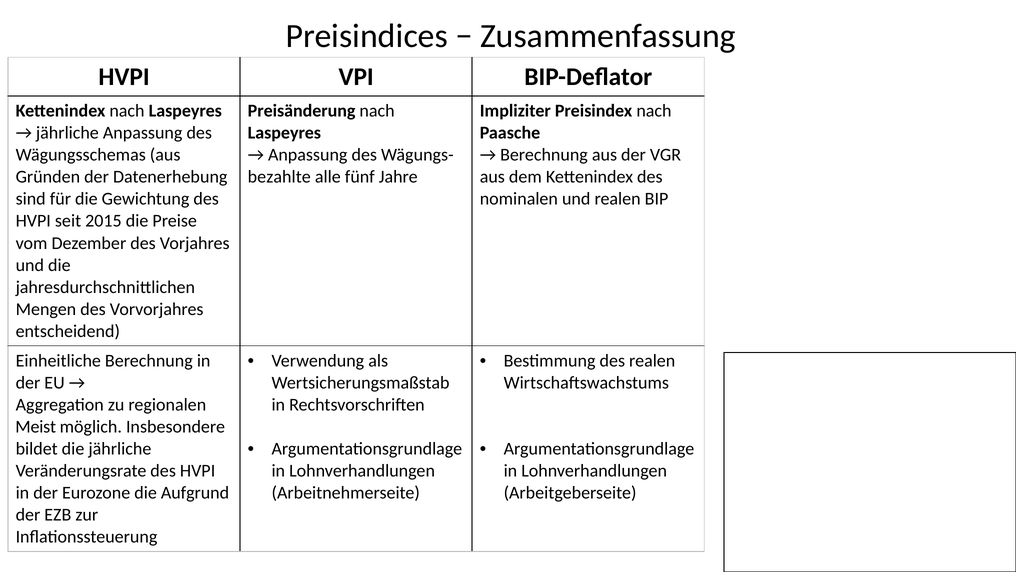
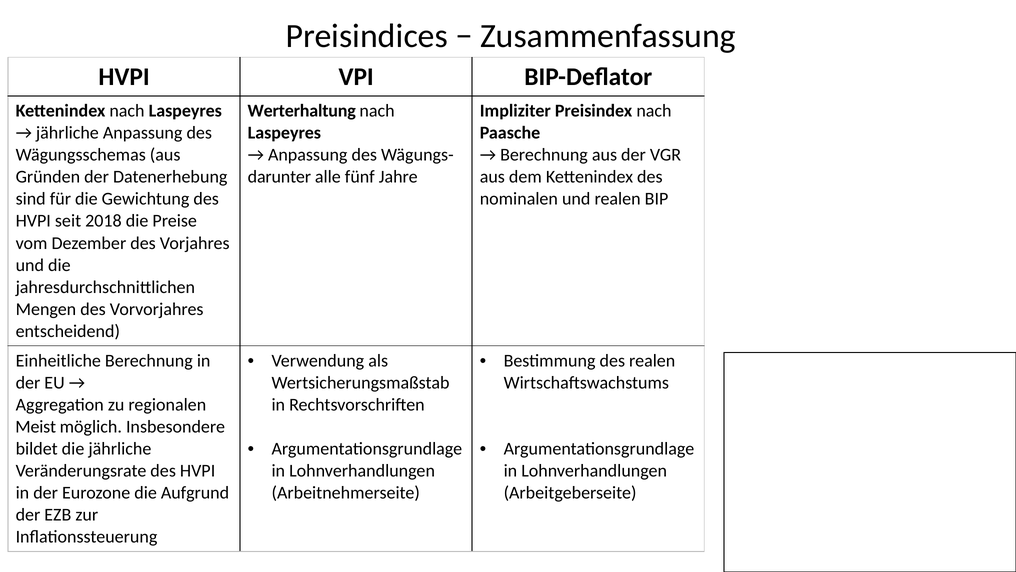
Preisänderung: Preisänderung -> Werterhaltung (302, 111)
bezahlte: bezahlte -> darunter (279, 177)
2015: 2015 -> 2018 (103, 221)
